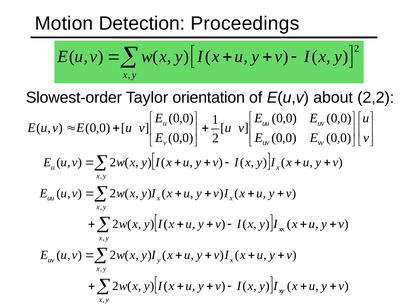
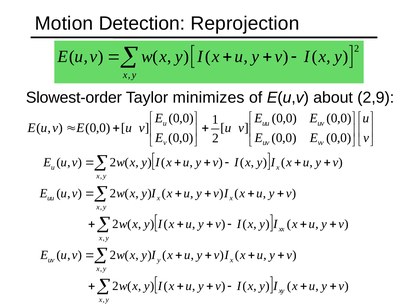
Proceedings: Proceedings -> Reprojection (245, 23)
orientation: orientation -> minimizes (209, 98)
2,2: 2,2 -> 2,9 (376, 98)
